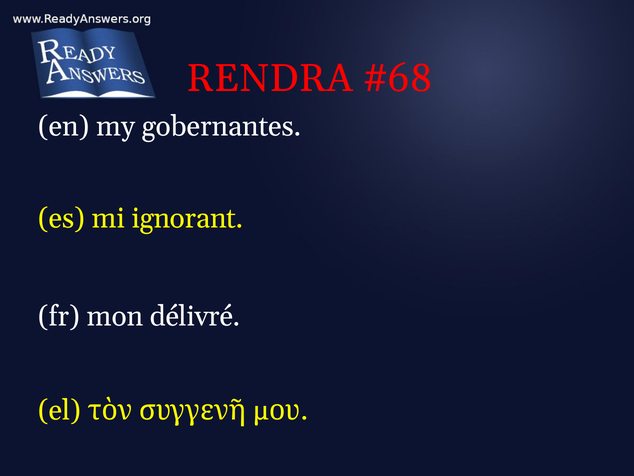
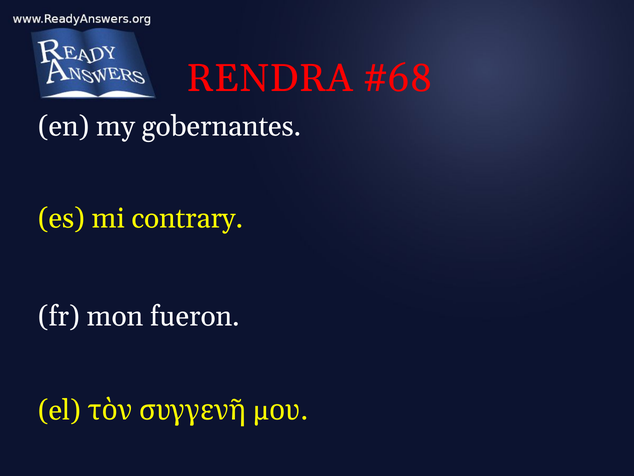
ignorant: ignorant -> contrary (187, 218)
délivré: délivré -> fueron (195, 316)
